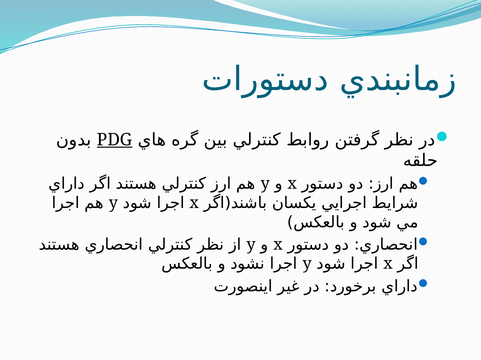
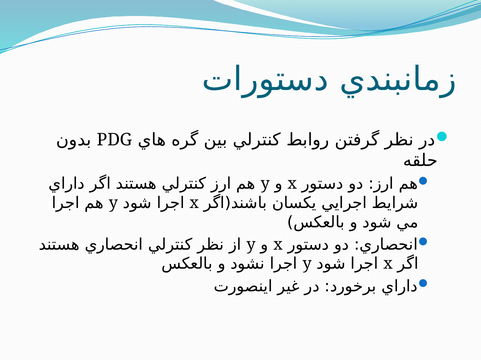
PDG underline: present -> none (115, 140)
